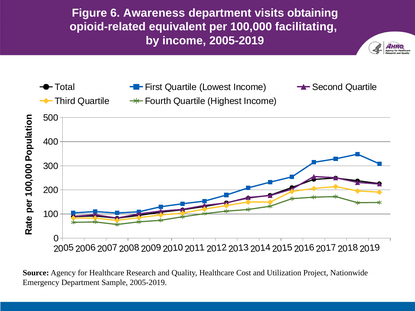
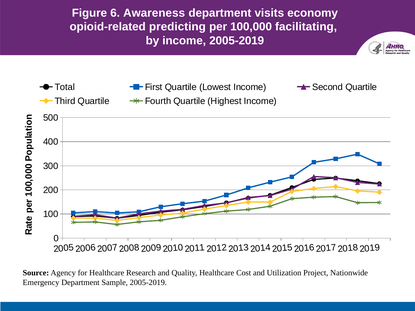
obtaining: obtaining -> economy (313, 13)
equivalent: equivalent -> predicting (177, 27)
